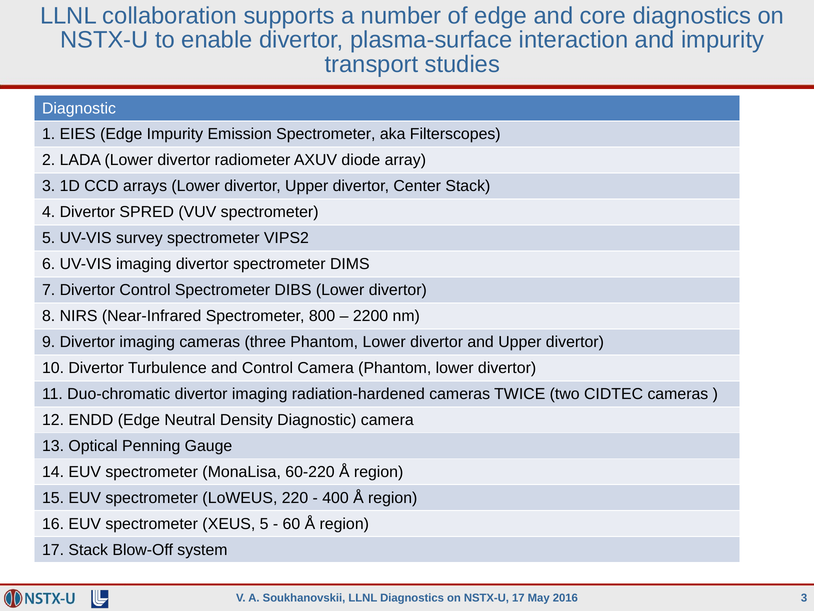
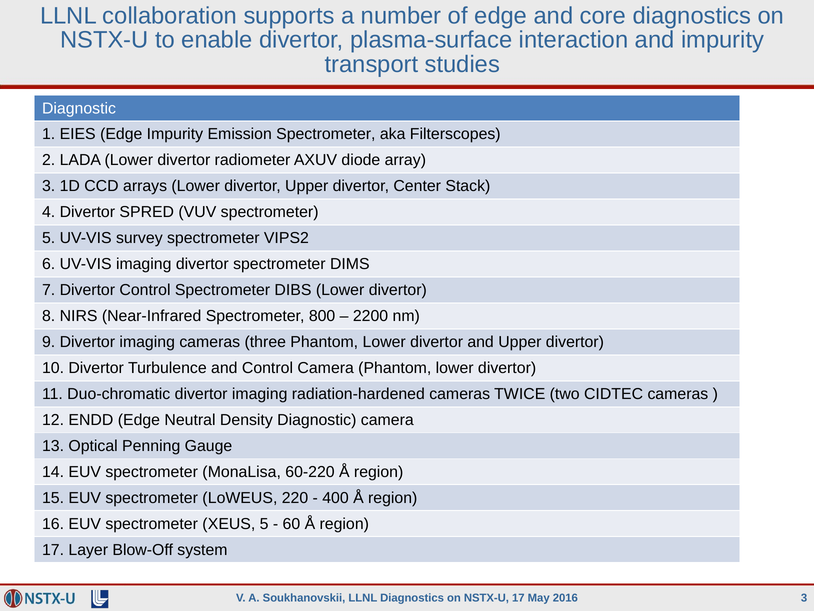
17 Stack: Stack -> Layer (88, 549)
